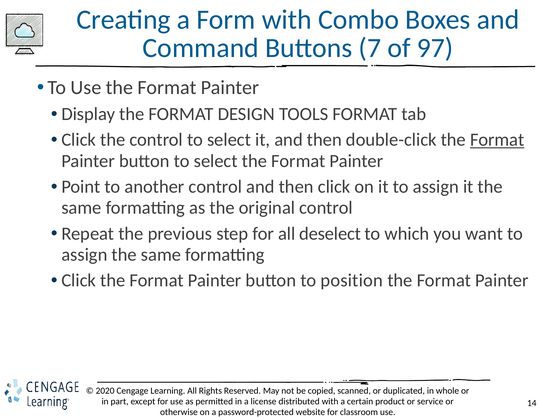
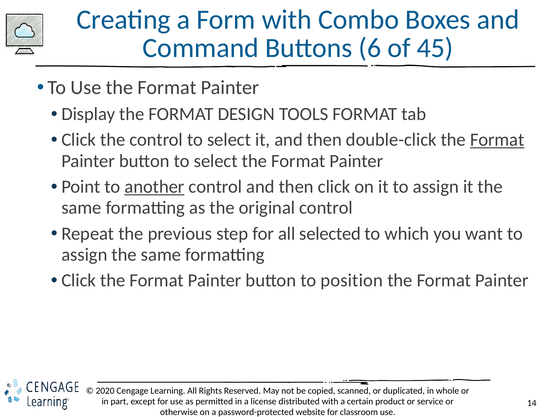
7: 7 -> 6 (370, 48)
97: 97 -> 45 (435, 48)
another underline: none -> present (154, 187)
deselect: deselect -> selected (330, 234)
